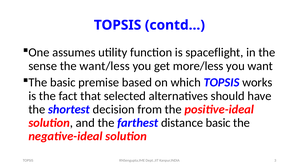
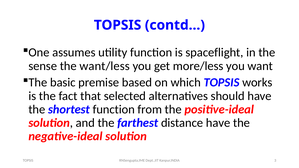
shortest decision: decision -> function (114, 109)
distance basic: basic -> have (218, 123)
